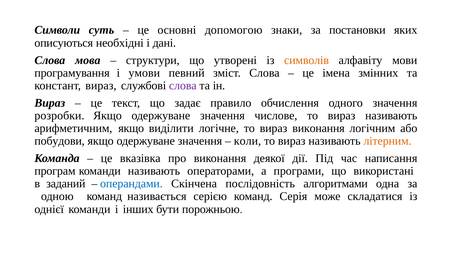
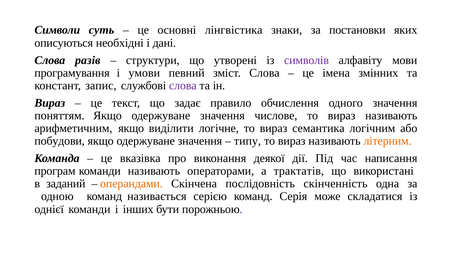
допомогою: допомогою -> лінгвістика (234, 30)
мова: мова -> разів (88, 60)
символів colour: orange -> purple (307, 60)
констант вираз: вираз -> запис (101, 86)
розробки: розробки -> поняттям (59, 116)
вираз виконання: виконання -> семантика (318, 128)
коли: коли -> типу (247, 141)
програми: програми -> трактатів (299, 171)
операндами colour: blue -> orange (131, 184)
алгоритмами: алгоритмами -> скінченність (336, 184)
